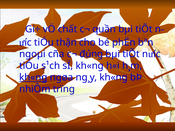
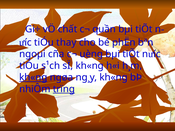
thận: thận -> thay (66, 42)
đúng: đúng -> uèng (91, 54)
trïng underline: none -> present (64, 89)
